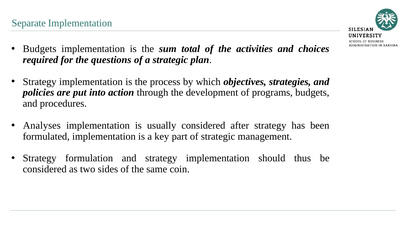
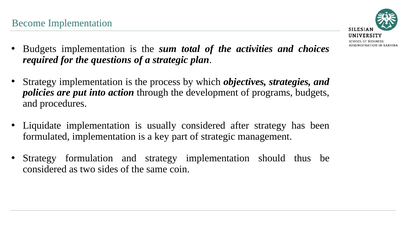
Separate: Separate -> Become (29, 23)
Analyses: Analyses -> Liquidate (42, 125)
